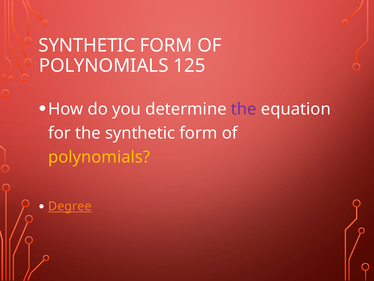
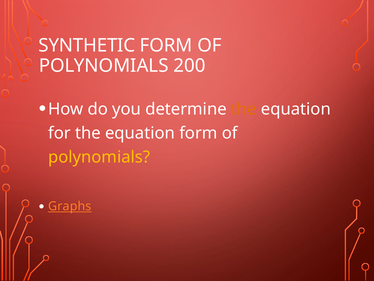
125: 125 -> 200 (189, 66)
the colour: purple -> orange (244, 109)
for the synthetic: synthetic -> equation (140, 133)
Degree: Degree -> Graphs (70, 206)
